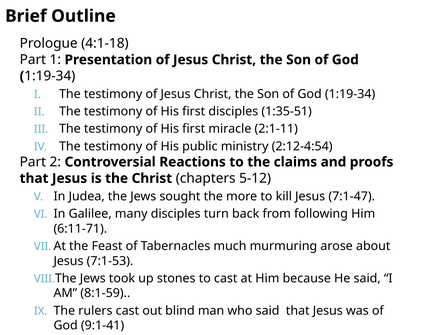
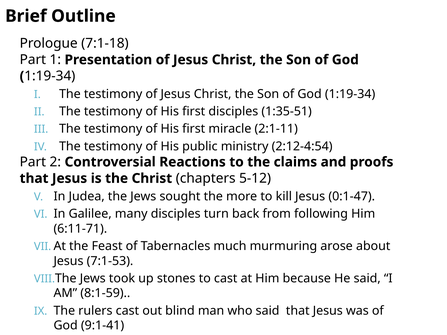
4:1-18: 4:1-18 -> 7:1-18 (105, 43)
7:1-47: 7:1-47 -> 0:1-47 (352, 197)
